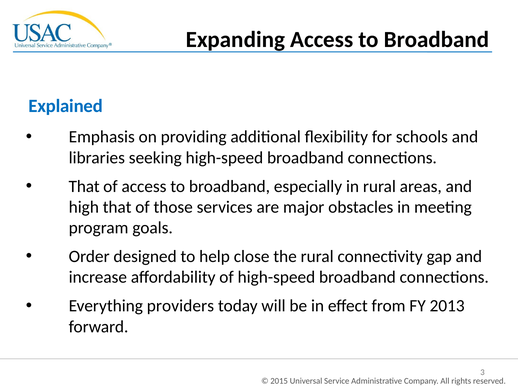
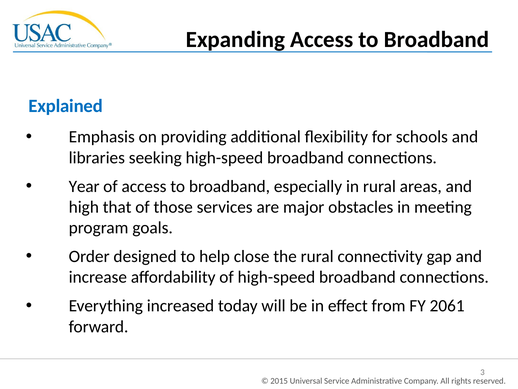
That: That -> Year (84, 186)
providers: providers -> increased (180, 306)
2013: 2013 -> 2061 (447, 306)
